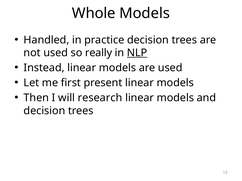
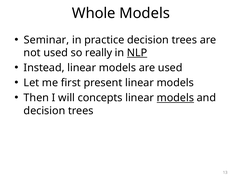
Handled: Handled -> Seminar (46, 40)
research: research -> concepts (100, 98)
models underline: none -> present (175, 98)
